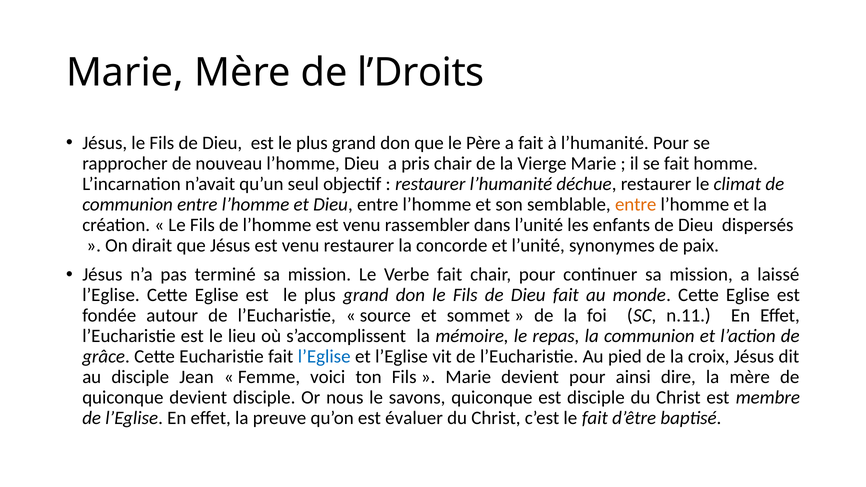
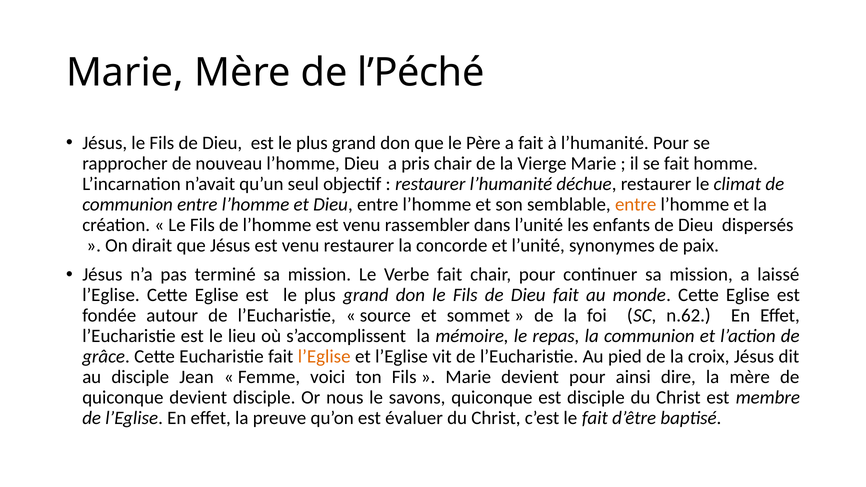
l’Droits: l’Droits -> l’Péché (421, 73)
n.11: n.11 -> n.62 (689, 316)
l’Eglise colour: blue -> orange (324, 357)
